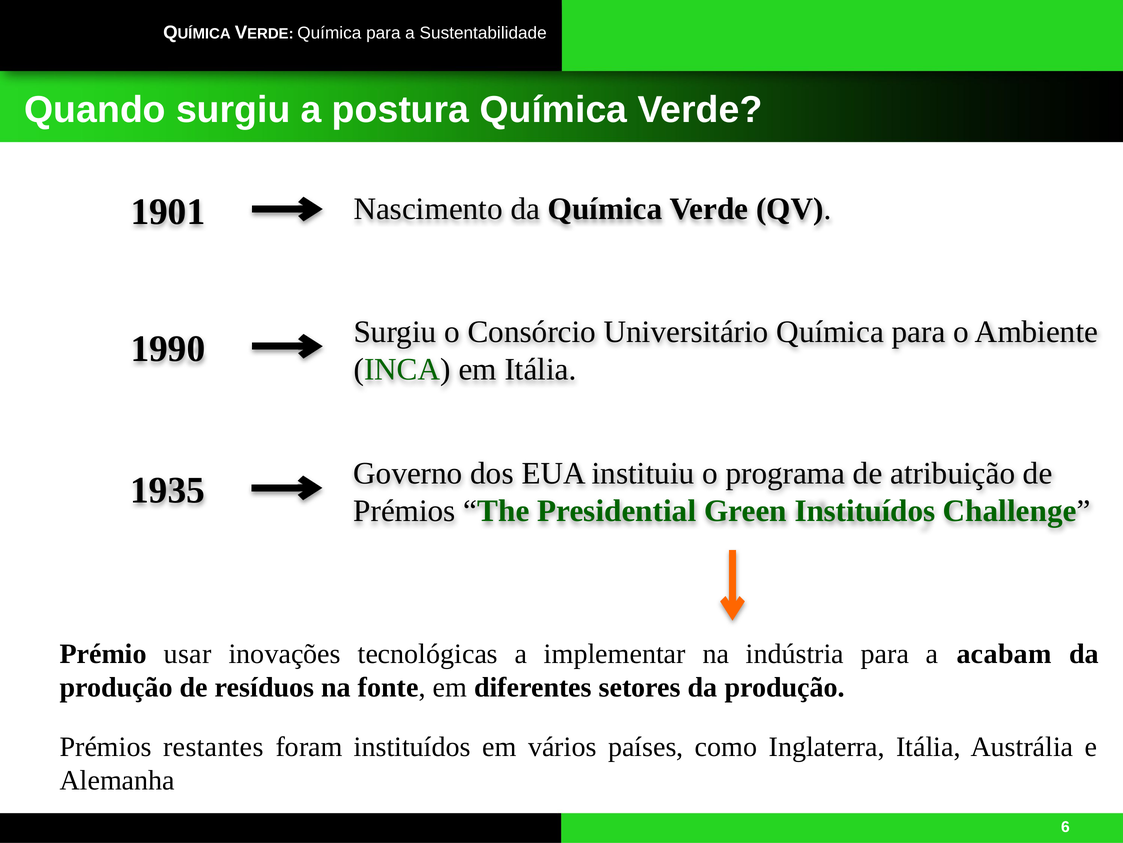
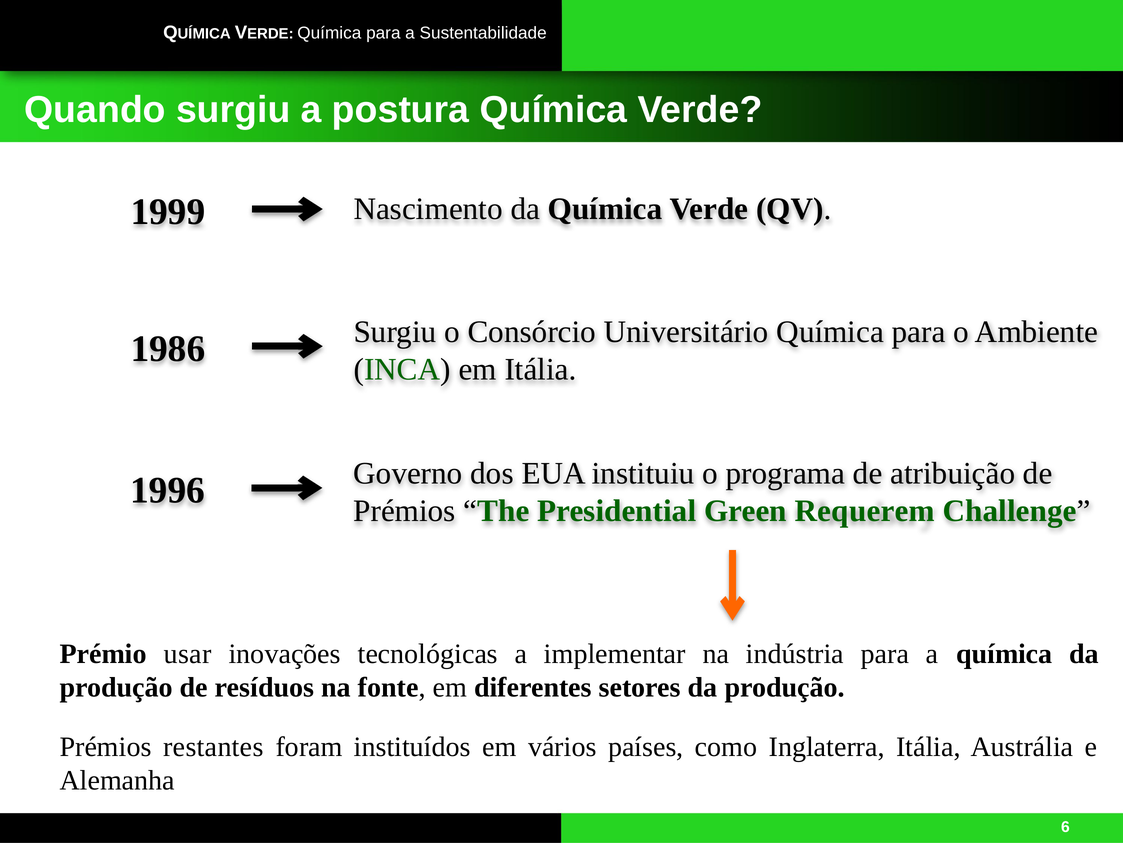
1901: 1901 -> 1999 (168, 211)
1990: 1990 -> 1986 (168, 349)
1935: 1935 -> 1996 (168, 490)
Green Instituídos: Instituídos -> Requerem (865, 511)
a acabam: acabam -> química (1004, 653)
